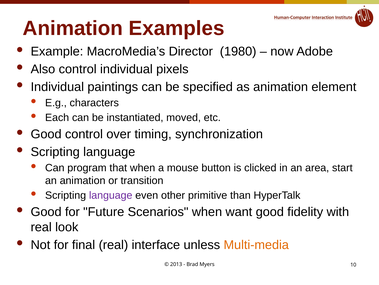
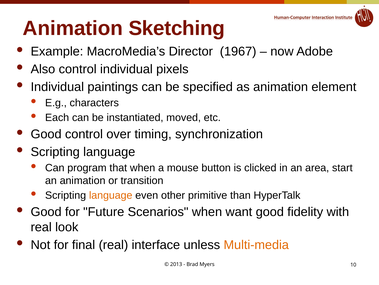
Examples: Examples -> Sketching (177, 28)
1980: 1980 -> 1967 (238, 51)
language colour: purple -> orange (111, 195)
